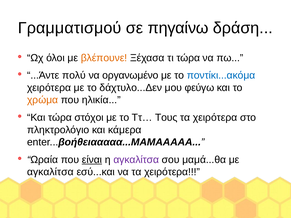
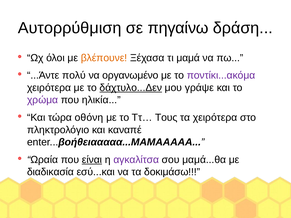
Γραμματισμού: Γραμματισμού -> Αυτορρύθμιση (70, 28)
τι τώρα: τώρα -> μαμά (188, 58)
ποντίκι...ακόμα colour: blue -> purple (221, 75)
δάχτυλο...Δεν underline: none -> present (131, 88)
φεύγω: φεύγω -> γράψε (199, 88)
χρώμα colour: orange -> purple (43, 100)
στόχοι: στόχοι -> οθόνη (89, 118)
κάμερα: κάμερα -> καναπέ (125, 130)
αγκαλίτσα: αγκαλίτσα -> διαδικασία (50, 172)
να τα χειρότερα: χειρότερα -> δοκιμάσω (172, 172)
